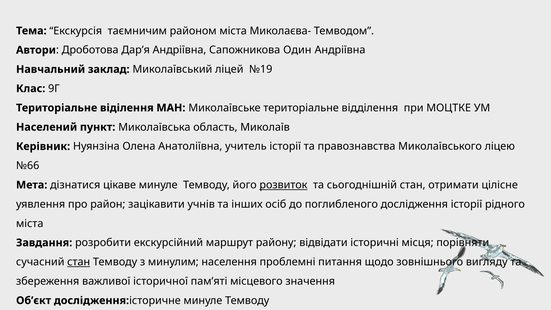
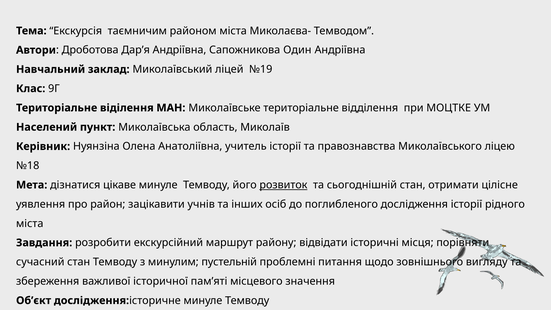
№66: №66 -> №18 (28, 166)
стан underline: present -> none (79, 262)
населення: населення -> пустельній (229, 262)
